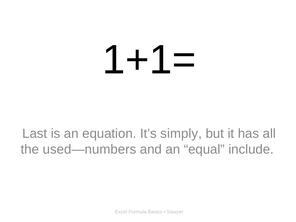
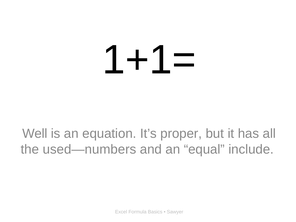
Last: Last -> Well (35, 134)
simply: simply -> proper (181, 134)
